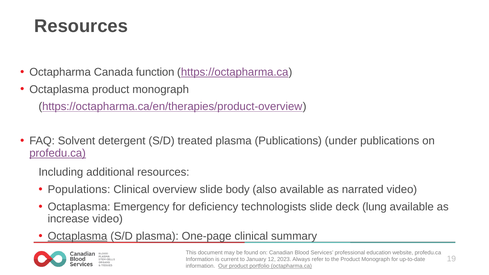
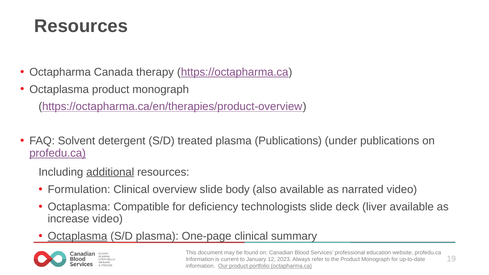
function: function -> therapy (155, 72)
additional underline: none -> present (110, 172)
Populations: Populations -> Formulation (79, 190)
Emergency: Emergency -> Compatible (141, 207)
lung: lung -> liver (374, 207)
